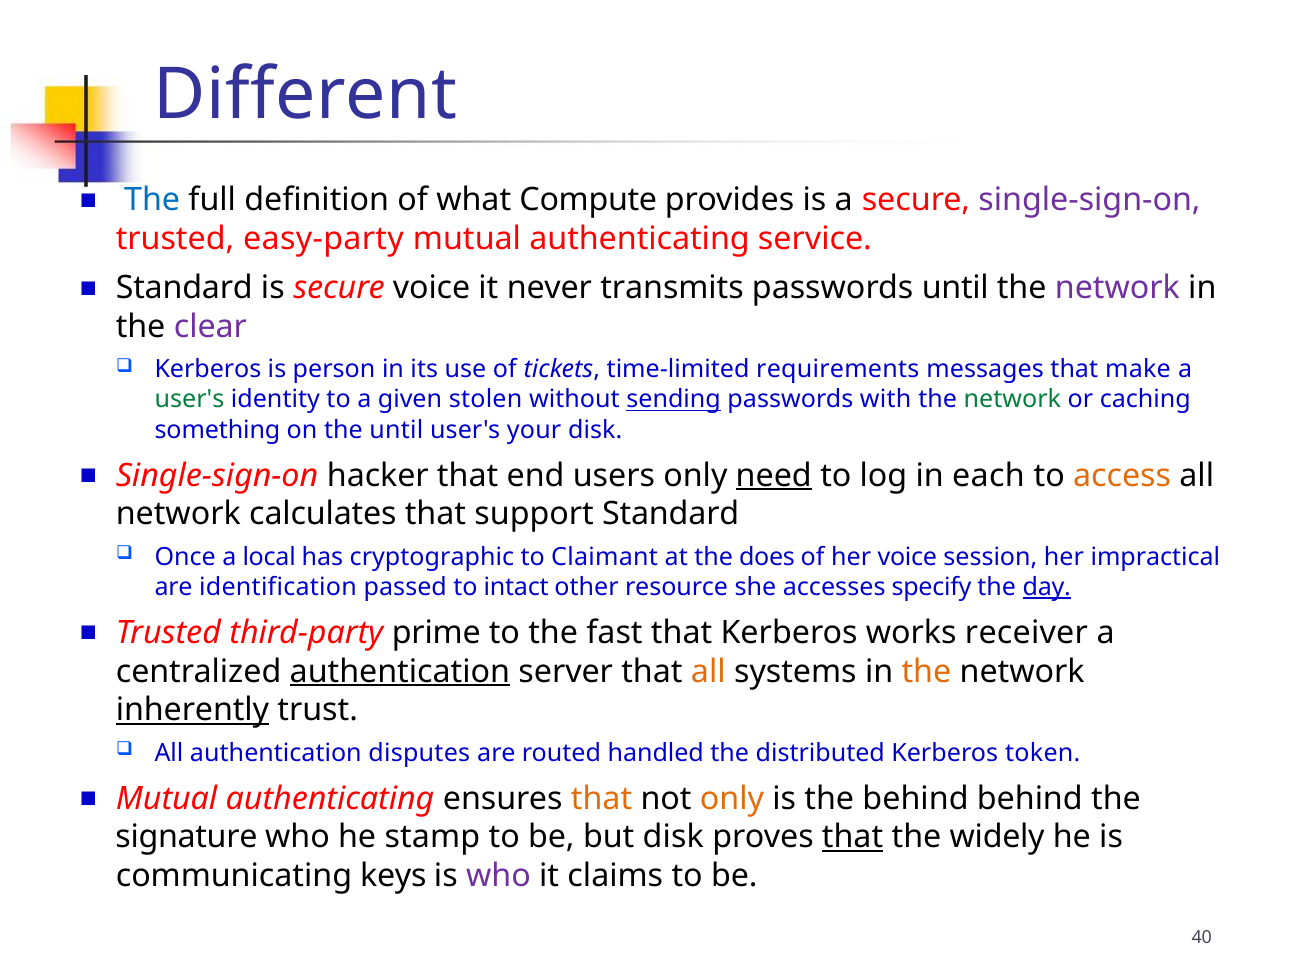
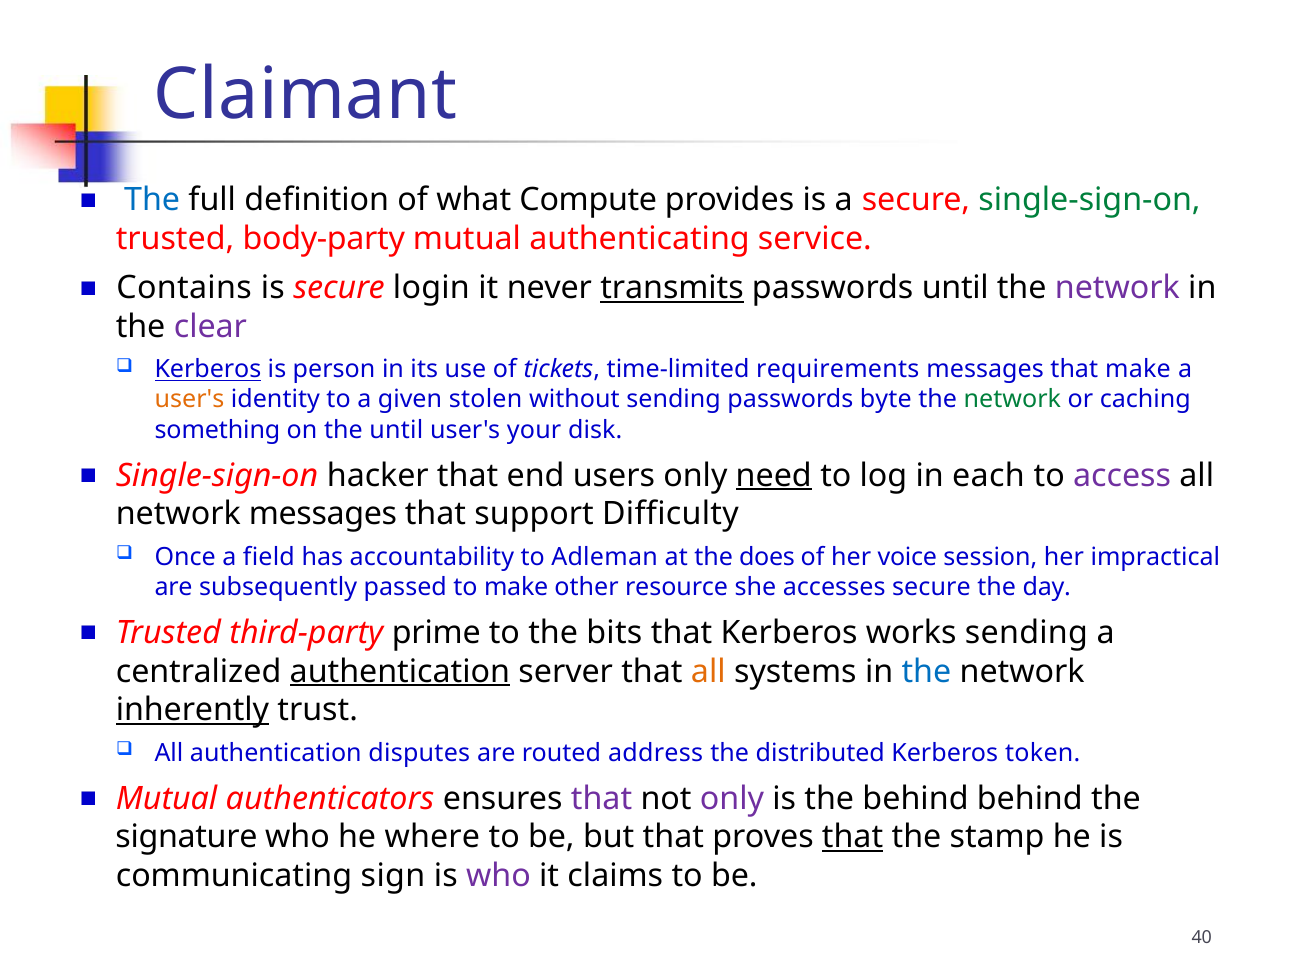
Different: Different -> Claimant (305, 95)
single-sign-on colour: purple -> green (1090, 200)
easy-party: easy-party -> body-party (324, 239)
Standard: Standard -> Contains (184, 288)
secure voice: voice -> login (431, 288)
transmits underline: none -> present (672, 288)
Kerberos underline: none -> present (208, 369)
user's colour: green -> orange (189, 400)
sending underline: present -> none (674, 400)
with: with -> byte (886, 400)
access colour: orange -> purple (1122, 475)
network calculates: calculates -> messages (323, 514)
support Standard: Standard -> Difficulty (670, 514)
local: local -> field (269, 557)
cryptographic: cryptographic -> accountability (432, 557)
Claimant: Claimant -> Adleman (605, 557)
identification: identification -> subsequently (278, 587)
to intact: intact -> make (516, 587)
accesses specify: specify -> secure (931, 587)
day underline: present -> none (1047, 587)
fast: fast -> bits (614, 633)
works receiver: receiver -> sending (1026, 633)
the colour: orange -> blue (926, 671)
handled: handled -> address (656, 753)
authenticating: authenticating -> authenticators (330, 798)
that colour: orange -> purple (602, 798)
only colour: orange -> purple (732, 798)
stamp: stamp -> where (432, 837)
but disk: disk -> that (673, 837)
widely: widely -> stamp (997, 837)
keys: keys -> sign (393, 876)
